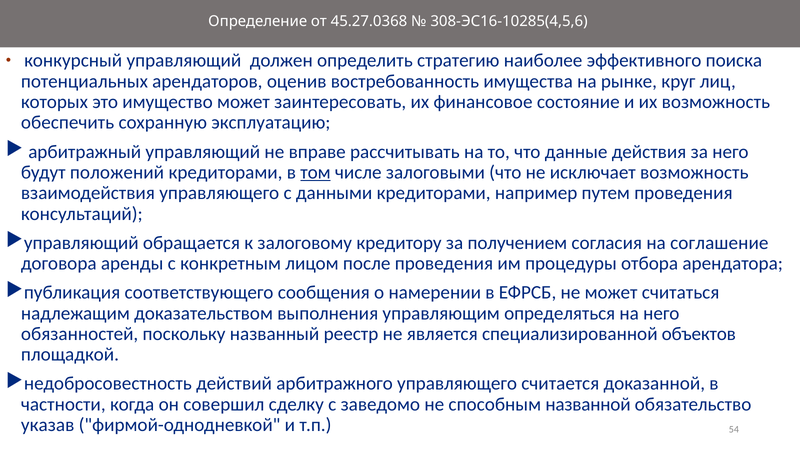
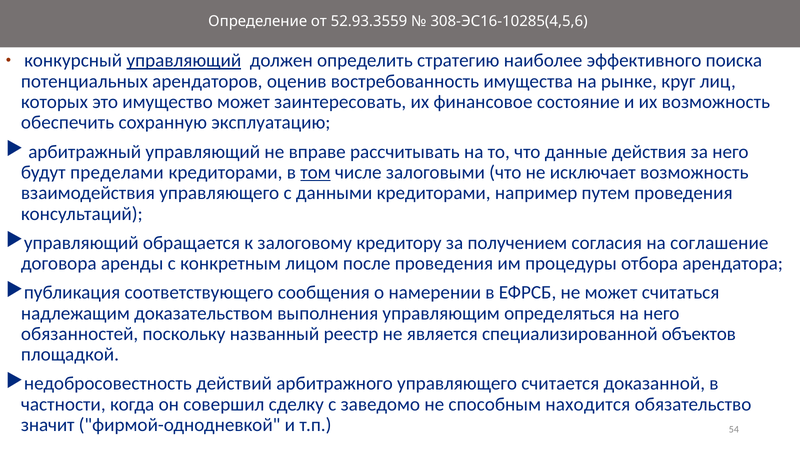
45.27.0368: 45.27.0368 -> 52.93.3559 (369, 21)
управляющий underline: none -> present (184, 61)
положений: положений -> пределами (117, 172)
названной: названной -> находится (588, 404)
указав: указав -> значит (48, 425)
